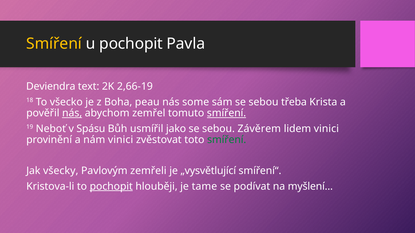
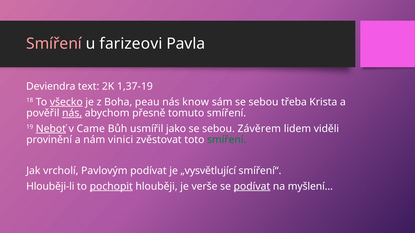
Smíření colour: yellow -> pink (54, 44)
u pochopit: pochopit -> farizeovi (131, 44)
2,66-19: 2,66-19 -> 1,37-19 (135, 87)
všecko underline: none -> present (66, 102)
some: some -> know (196, 102)
zemřel: zemřel -> přesně (149, 113)
smíření underline: present -> none (227, 113)
Neboť underline: none -> present (51, 129)
Spásu: Spásu -> Came (91, 129)
lidem vinici: vinici -> viděli (326, 129)
všecky: všecky -> vrcholí (61, 171)
Pavlovým zemřeli: zemřeli -> podívat (148, 171)
Kristova-li: Kristova-li -> Hlouběji-li (50, 187)
tame: tame -> verše (205, 187)
podívat underline: none -> present (252, 187)
